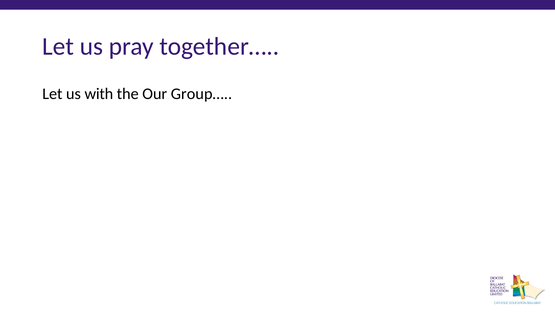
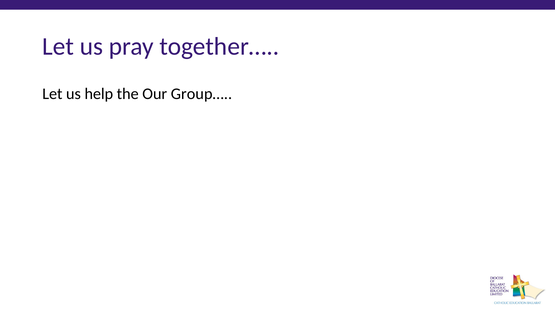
with: with -> help (99, 94)
